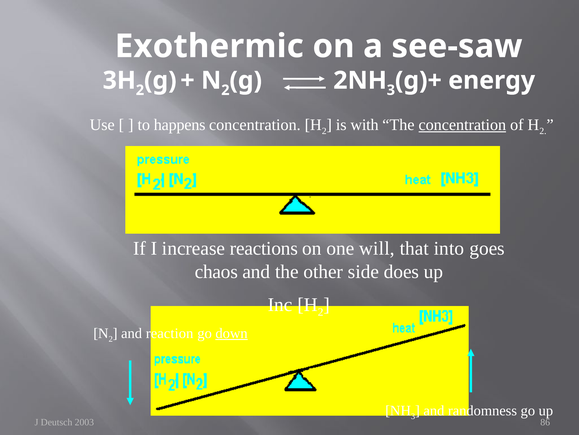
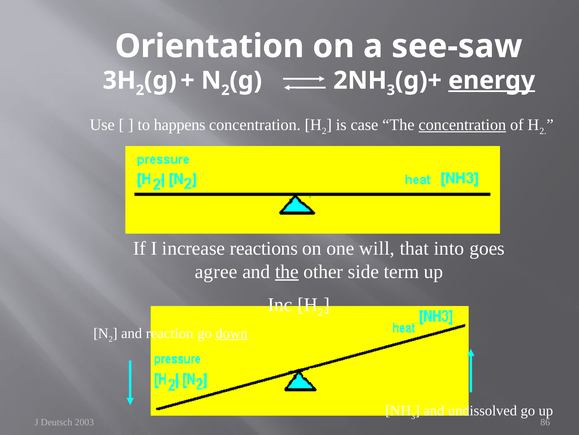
Exothermic: Exothermic -> Orientation (209, 46)
energy underline: none -> present (492, 80)
with: with -> case (364, 125)
chaos: chaos -> agree (216, 271)
the underline: none -> present (287, 271)
does: does -> term (401, 271)
randomness: randomness -> undissolved (482, 410)
